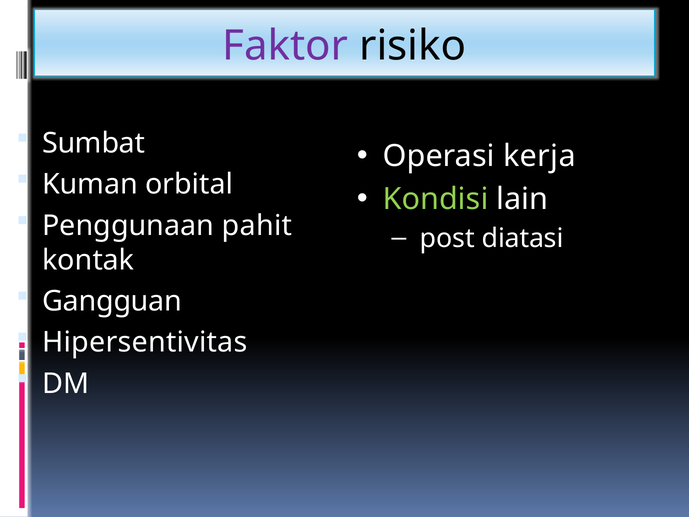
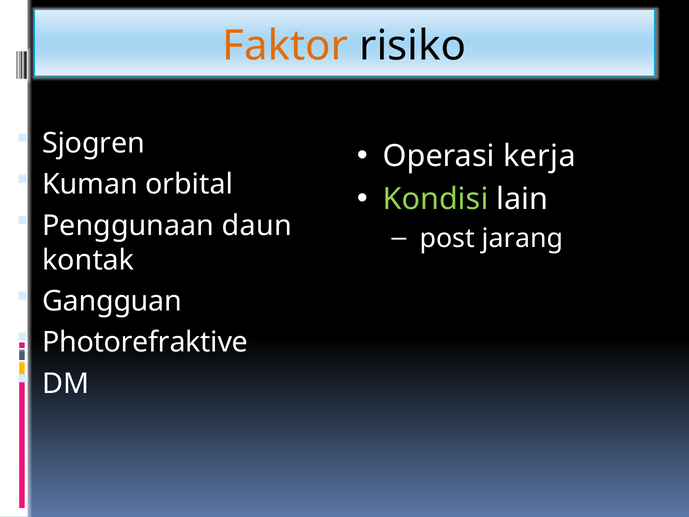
Faktor colour: purple -> orange (285, 46)
Sumbat: Sumbat -> Sjogren (94, 143)
pahit: pahit -> daun (257, 225)
diatasi: diatasi -> jarang (523, 238)
Hipersentivitas: Hipersentivitas -> Photorefraktive (145, 342)
